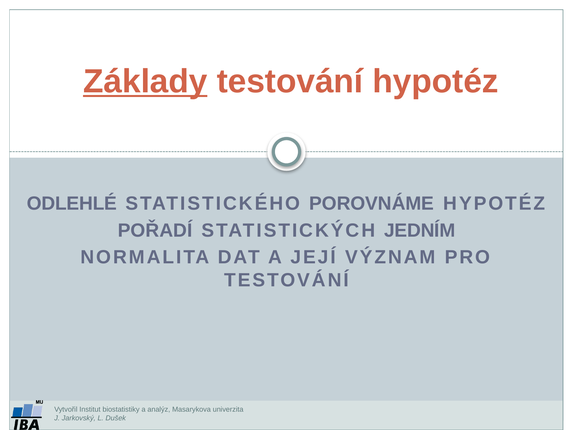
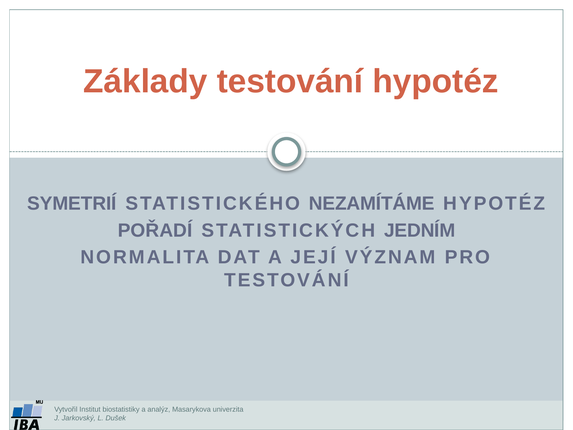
Základy underline: present -> none (145, 81)
ODLEHLÉ: ODLEHLÉ -> SYMETRIÍ (72, 203)
POROVNÁME: POROVNÁME -> NEZAMÍTÁME (372, 203)
